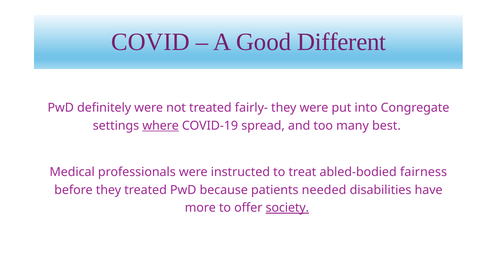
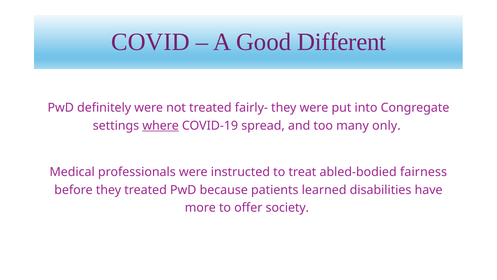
best: best -> only (386, 126)
needed: needed -> learned (324, 190)
society underline: present -> none (287, 207)
